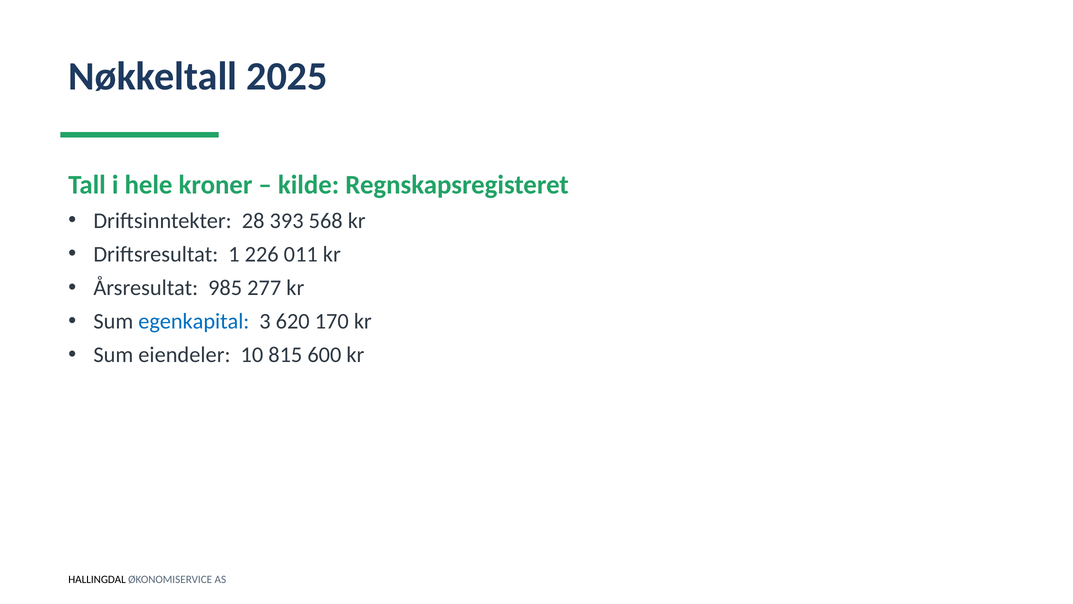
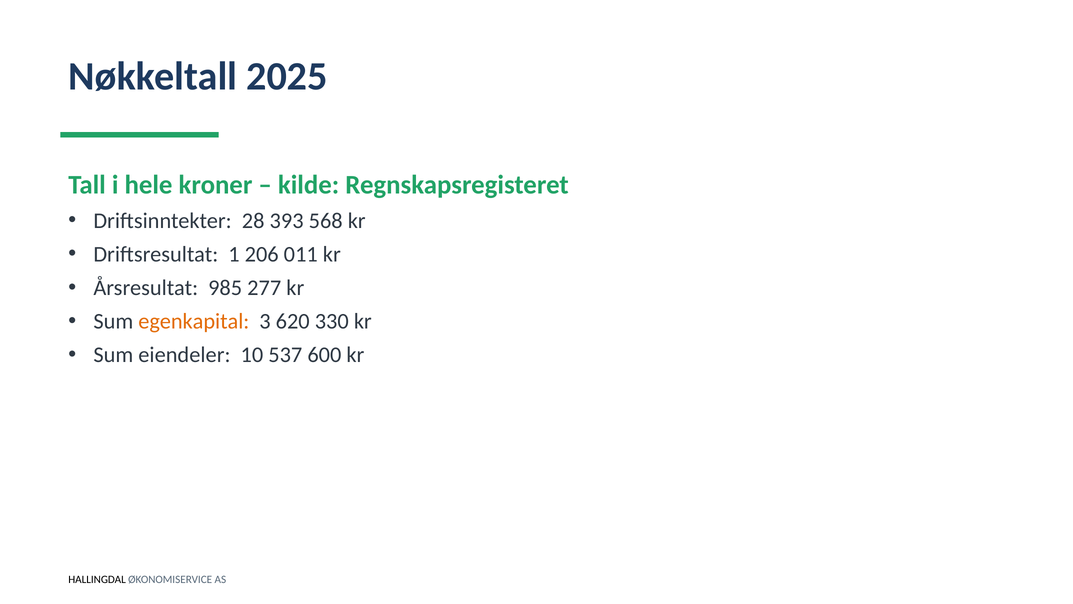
226: 226 -> 206 (262, 254)
egenkapital colour: blue -> orange (194, 321)
170: 170 -> 330 (332, 321)
815: 815 -> 537 (285, 355)
